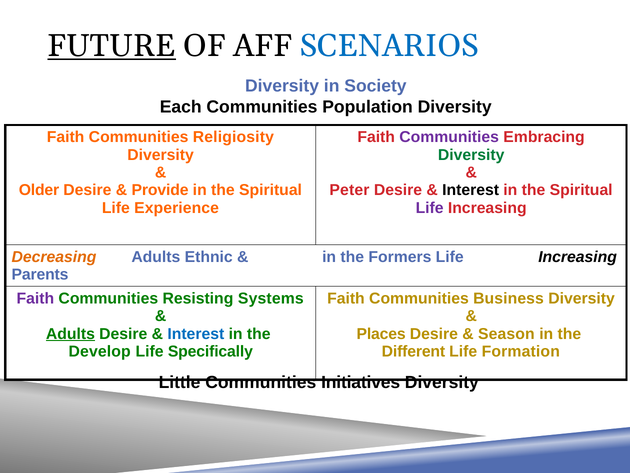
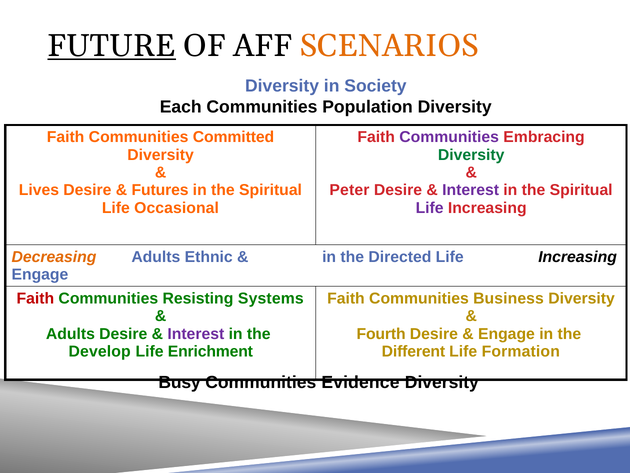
SCENARIOS colour: blue -> orange (389, 46)
Religiosity: Religiosity -> Committed (233, 137)
Older: Older -> Lives (39, 190)
Provide: Provide -> Futures (160, 190)
Interest colour: black -> purple (471, 190)
Experience: Experience -> Occasional (177, 208)
Formers: Formers -> Directed (400, 257)
Parents: Parents -> Engage (40, 274)
Faith colour: purple -> red (35, 298)
Adults underline: present -> none (70, 333)
Interest colour: blue -> purple (196, 333)
Places: Places -> Fourth (381, 333)
Season: Season -> Engage (506, 333)
Specifically: Specifically -> Enrichment (210, 351)
Little: Little -> Busy (180, 382)
Initiatives: Initiatives -> Evidence (360, 382)
